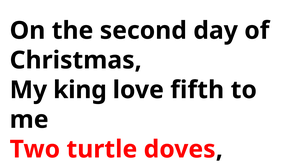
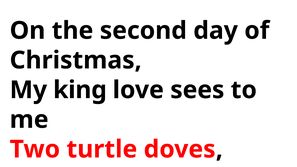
fifth: fifth -> sees (197, 90)
